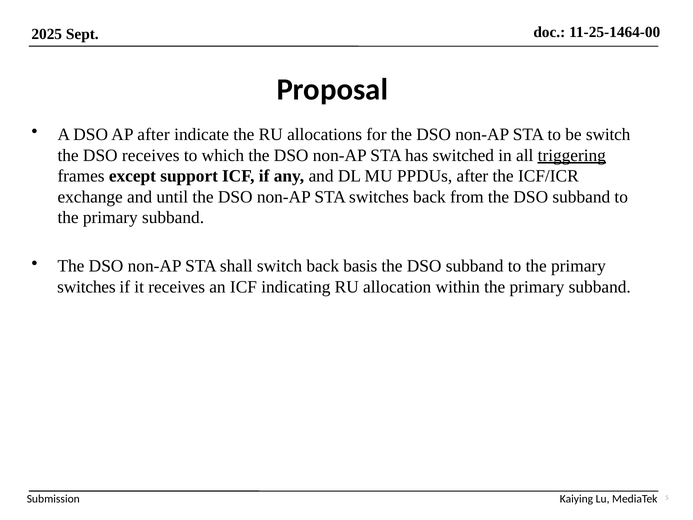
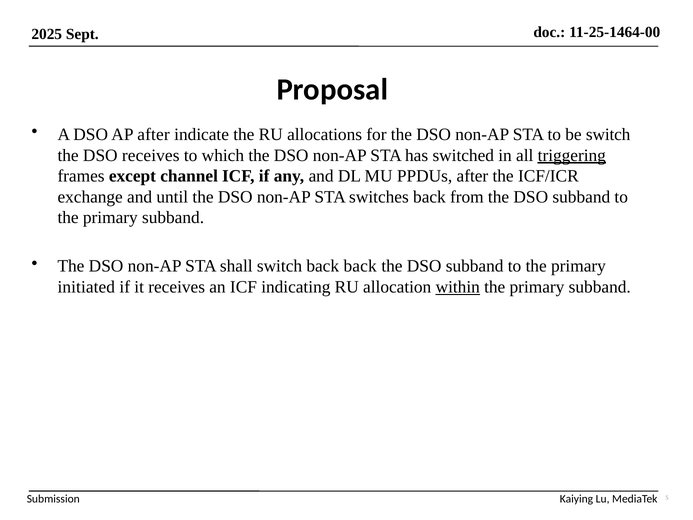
support: support -> channel (189, 176)
back basis: basis -> back (360, 266)
switches: switches -> initiated (86, 287)
within underline: none -> present (458, 287)
